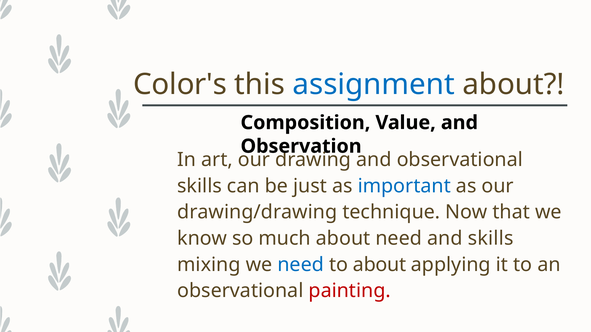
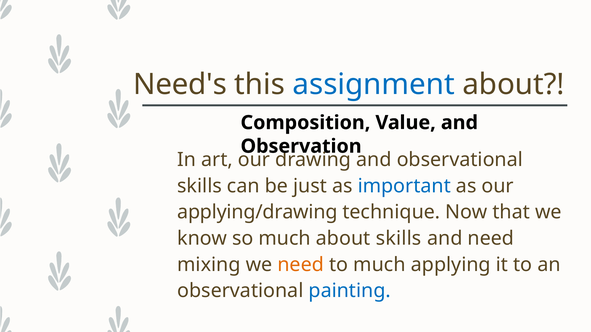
Color's: Color's -> Need's (180, 85)
drawing/drawing: drawing/drawing -> applying/drawing (257, 212)
about need: need -> skills (399, 239)
and skills: skills -> need (491, 239)
need colour: blue -> orange (301, 265)
to about: about -> much (379, 265)
painting colour: red -> blue (350, 291)
